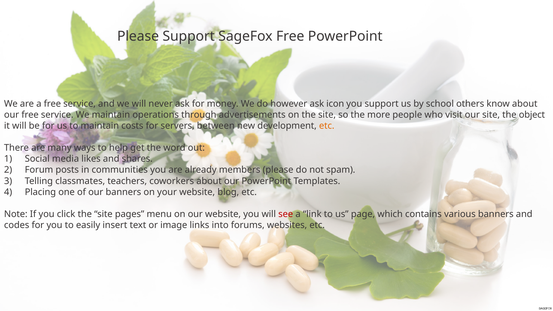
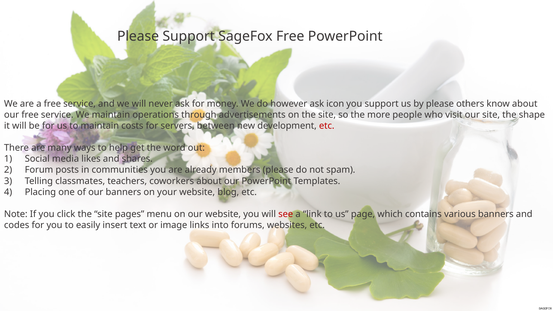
by school: school -> please (440, 104)
object: object -> shape (532, 115)
etc colour: orange -> red (327, 126)
